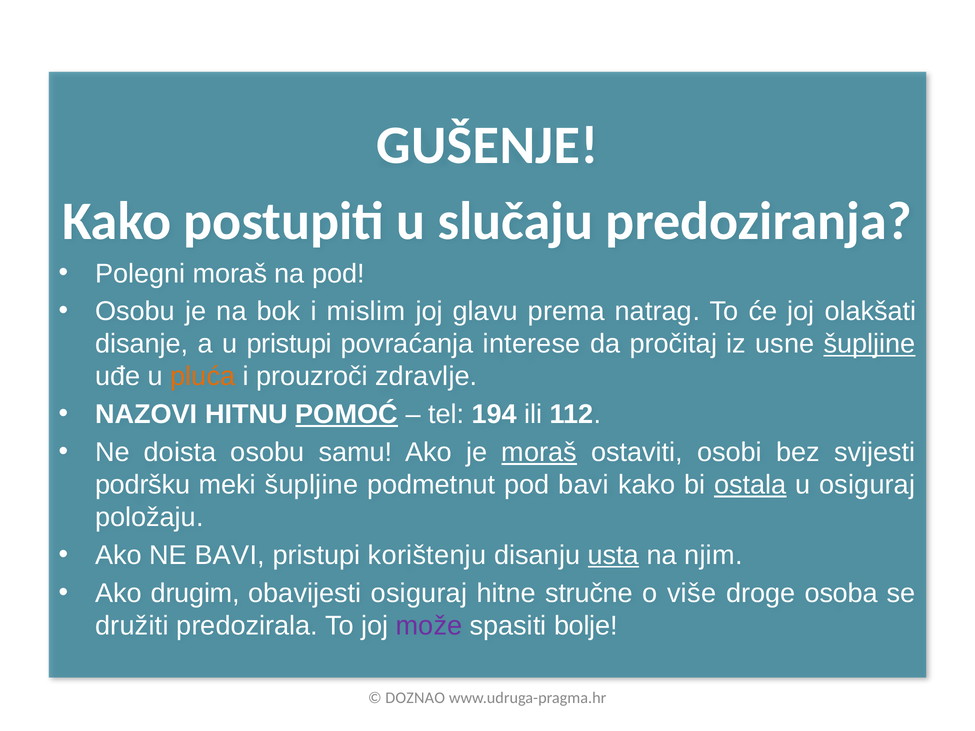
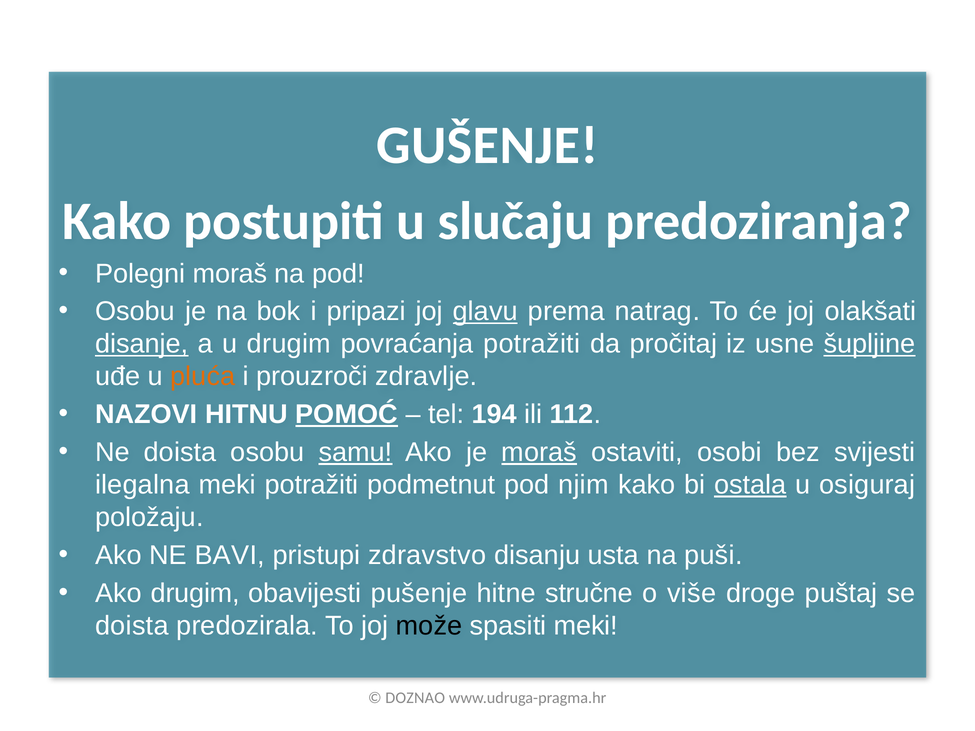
mislim: mislim -> pripazi (366, 312)
glavu underline: none -> present (485, 312)
disanje underline: none -> present (142, 344)
u pristupi: pristupi -> drugim (289, 344)
povraćanja interese: interese -> potražiti (532, 344)
samu underline: none -> present (356, 452)
podršku: podršku -> ilegalna (142, 485)
meki šupljine: šupljine -> potražiti (312, 485)
pod bavi: bavi -> njim (584, 485)
korištenju: korištenju -> zdravstvo (427, 555)
usta underline: present -> none (613, 555)
njim: njim -> puši (713, 555)
obavijesti osiguraj: osiguraj -> pušenje (419, 593)
osoba: osoba -> puštaj (841, 593)
družiti: družiti -> doista (132, 626)
može colour: purple -> black (429, 626)
spasiti bolje: bolje -> meki (586, 626)
